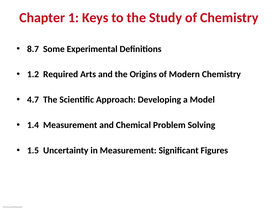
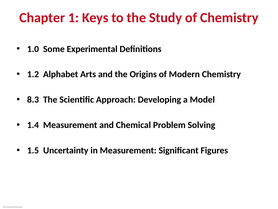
8.7: 8.7 -> 1.0 (33, 49)
Required: Required -> Alphabet (61, 74)
4.7: 4.7 -> 8.3 (33, 99)
